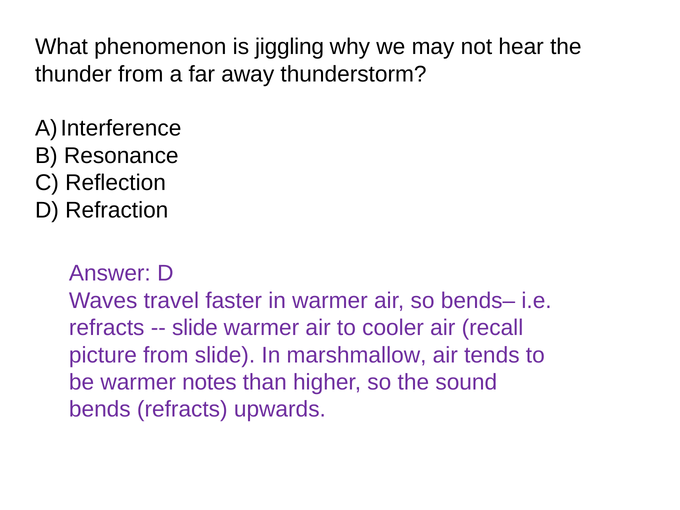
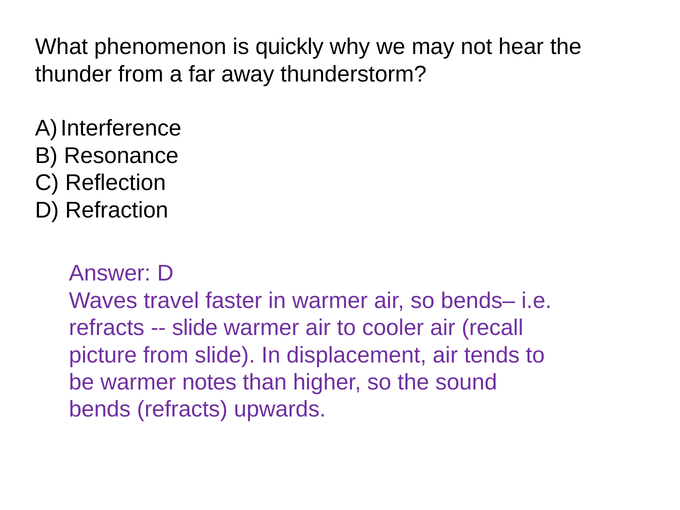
jiggling: jiggling -> quickly (290, 47)
marshmallow: marshmallow -> displacement (357, 355)
